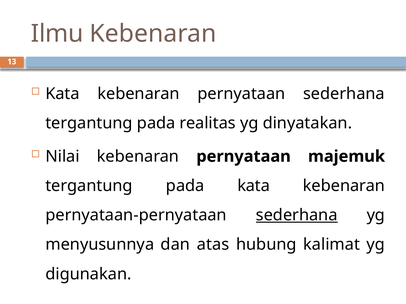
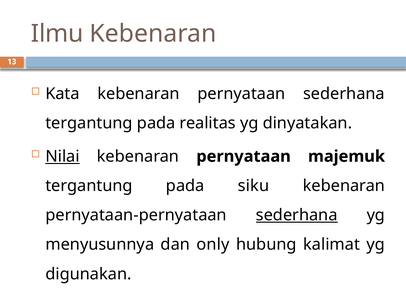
Nilai underline: none -> present (63, 157)
pada kata: kata -> siku (253, 186)
atas: atas -> only (213, 245)
